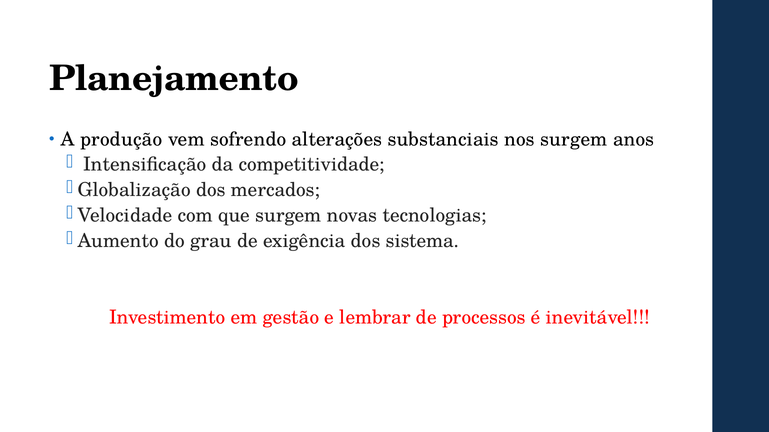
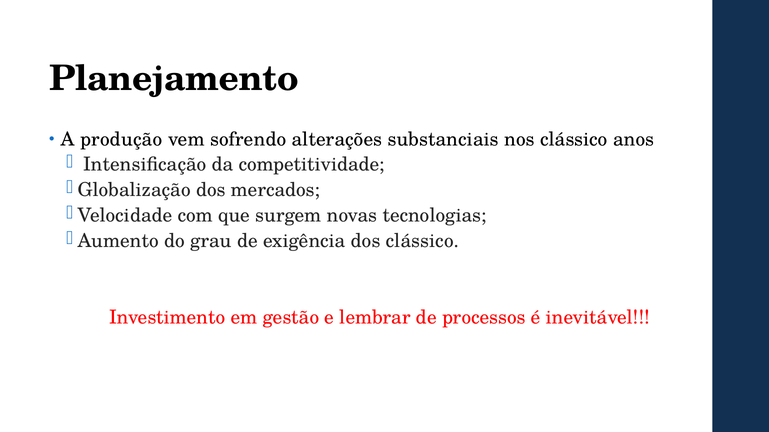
nos surgem: surgem -> clássico (574, 139)
dos sistema: sistema -> clássico (422, 241)
